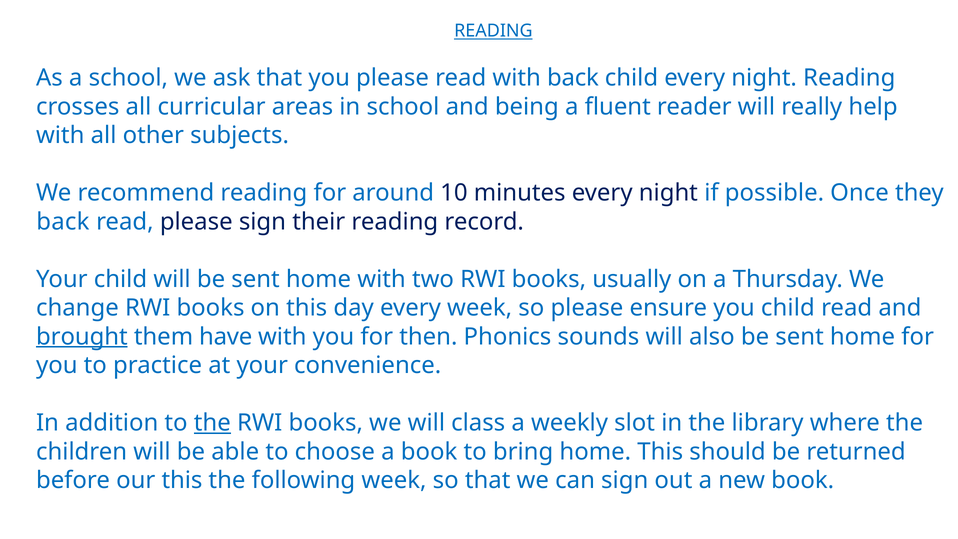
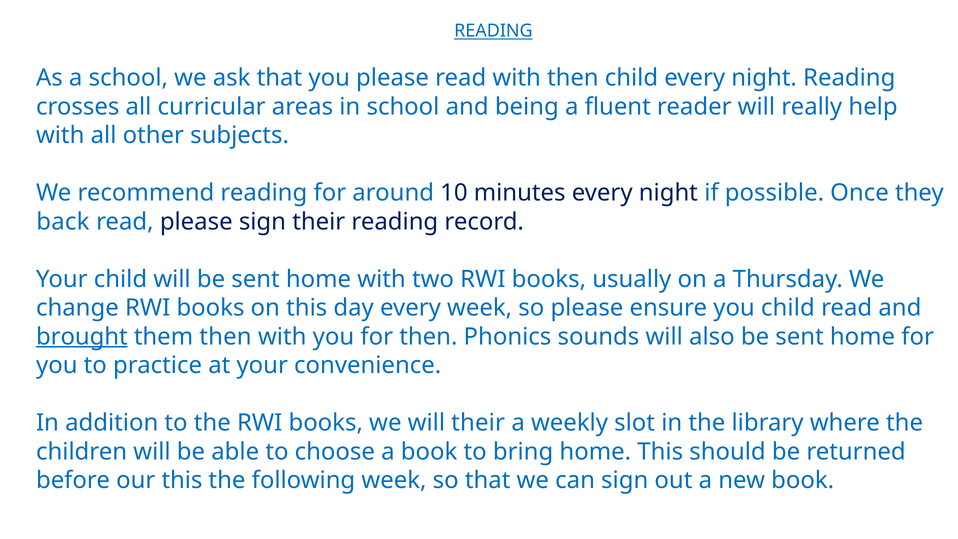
with back: back -> then (573, 78)
them have: have -> then (226, 337)
the underline: present -> none (212, 423)
will class: class -> their (478, 423)
